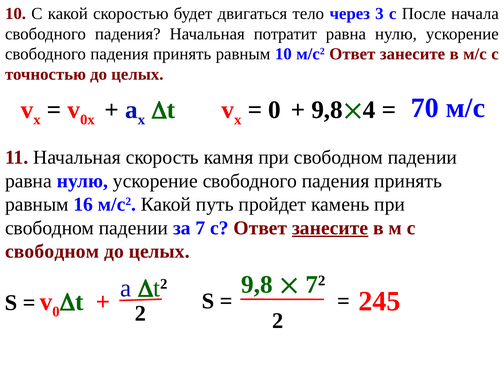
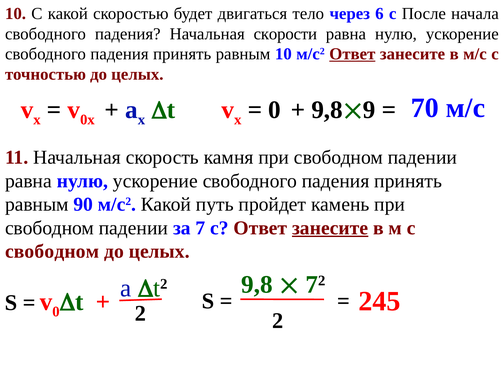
3: 3 -> 6 (379, 14)
потратит: потратит -> скорости (285, 34)
Ответ underline: none -> present (352, 54)
4: 4 -> 9 (369, 110)
16: 16 -> 90 (83, 204)
